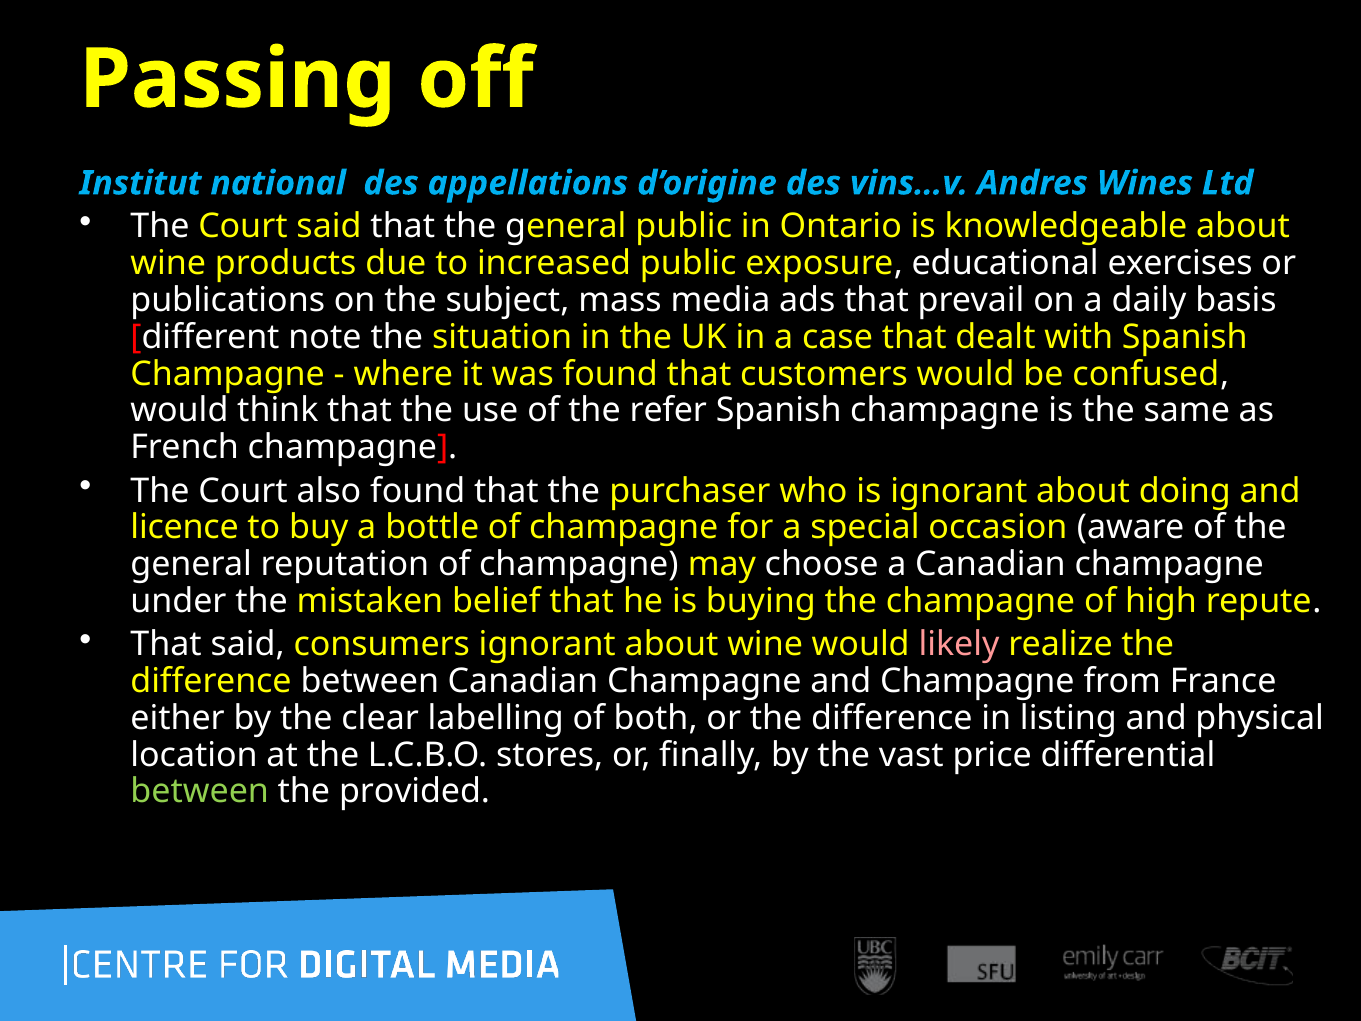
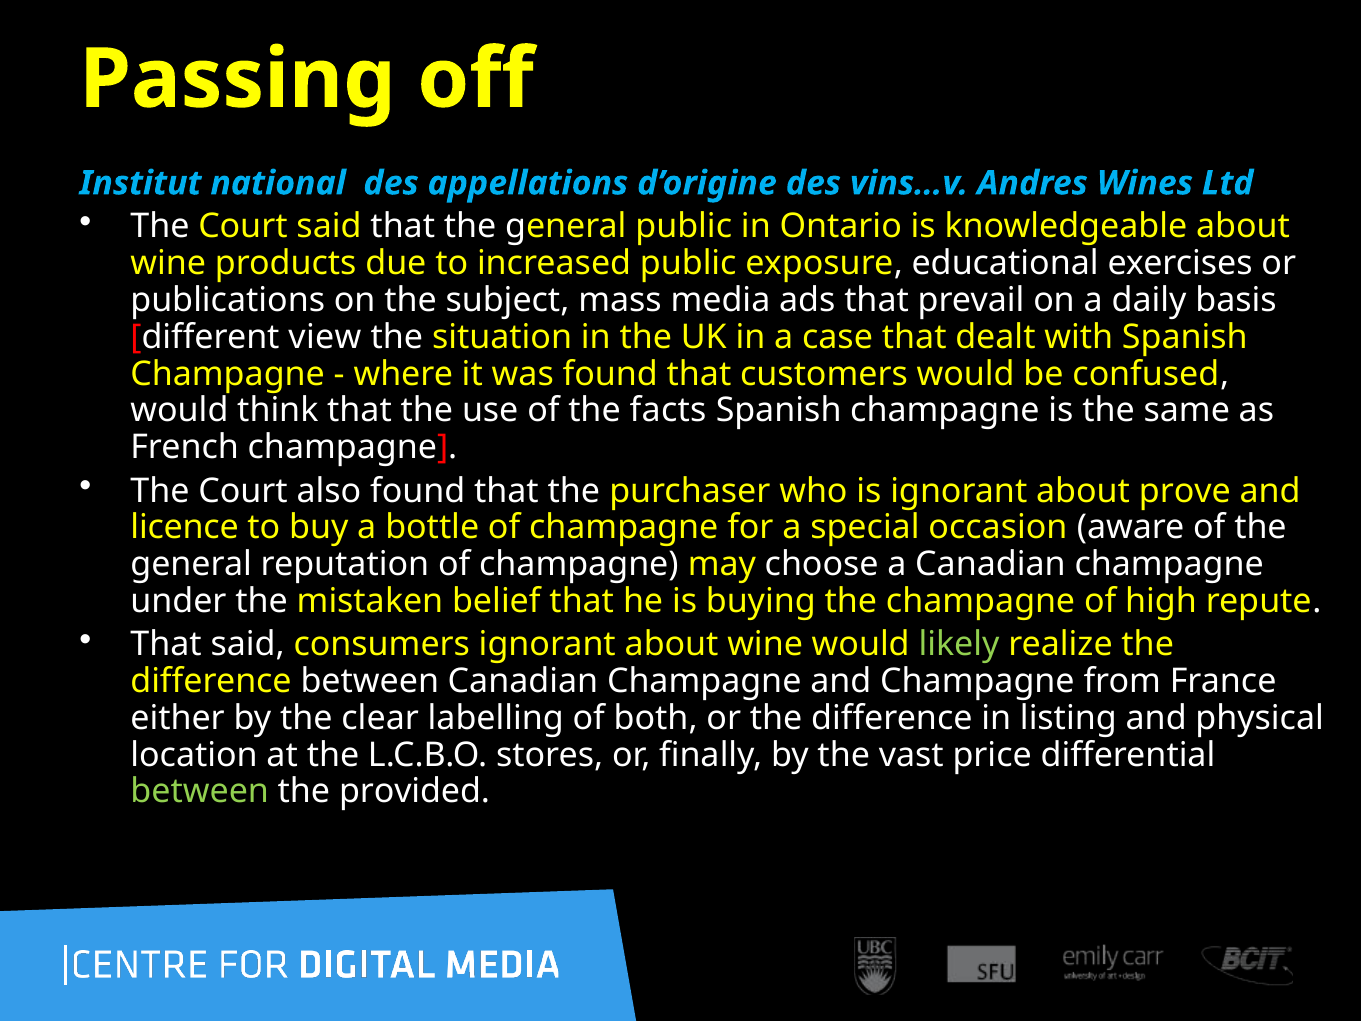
note: note -> view (325, 337)
refer: refer -> facts (668, 410)
doing: doing -> prove (1185, 491)
likely colour: pink -> light green (959, 645)
